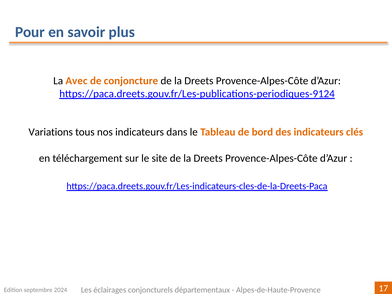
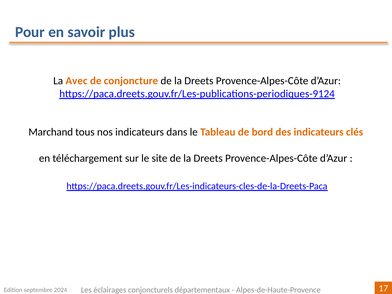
Variations: Variations -> Marchand (51, 132)
